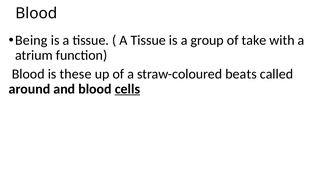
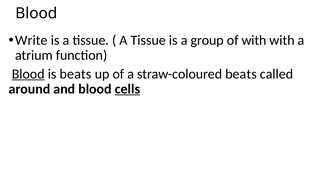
Being: Being -> Write (31, 40)
of take: take -> with (254, 40)
Blood underline: none -> present (28, 74)
is these: these -> beats (76, 74)
